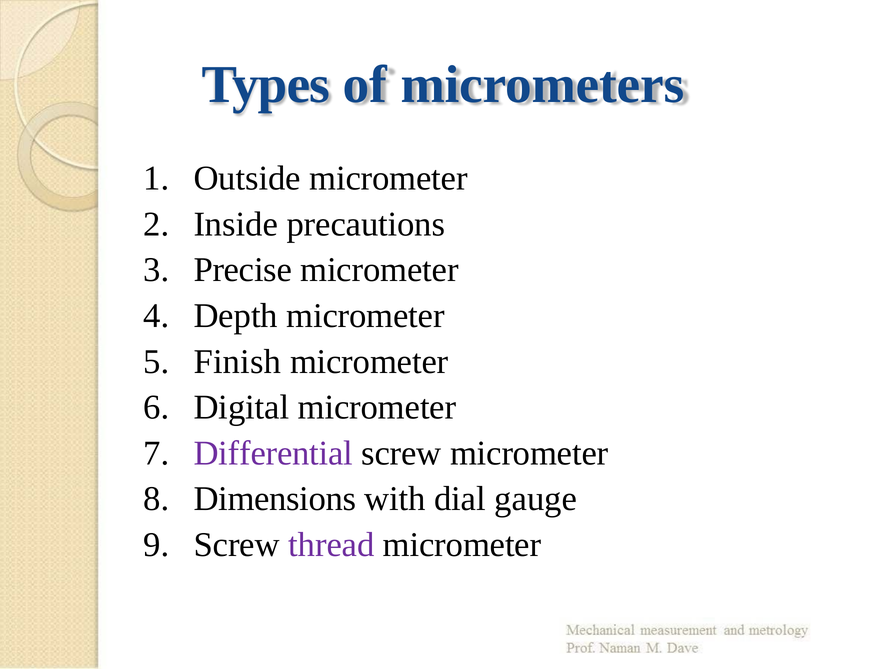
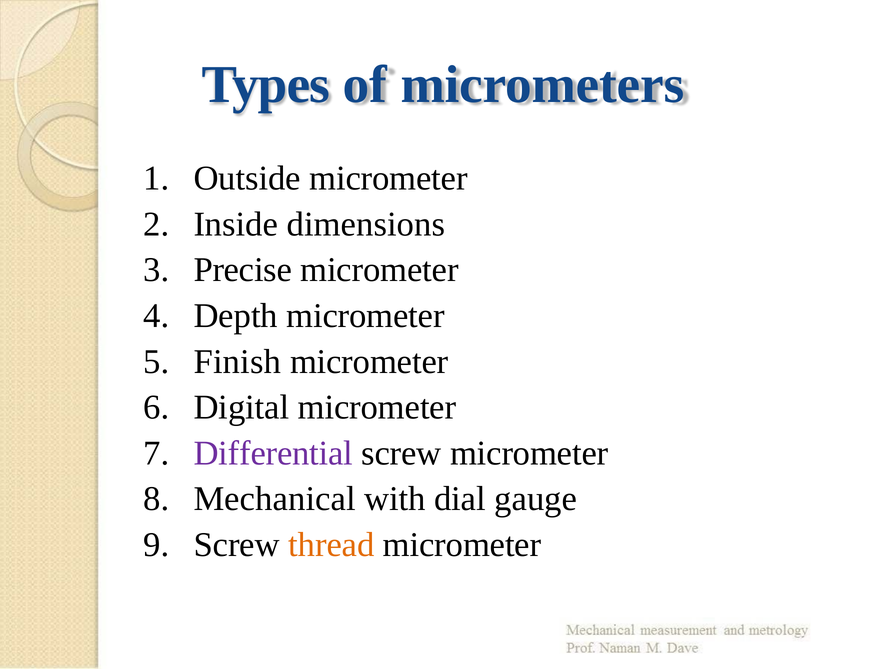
precautions: precautions -> dimensions (366, 224)
Dimensions: Dimensions -> Mechanical (275, 499)
thread colour: purple -> orange (331, 545)
